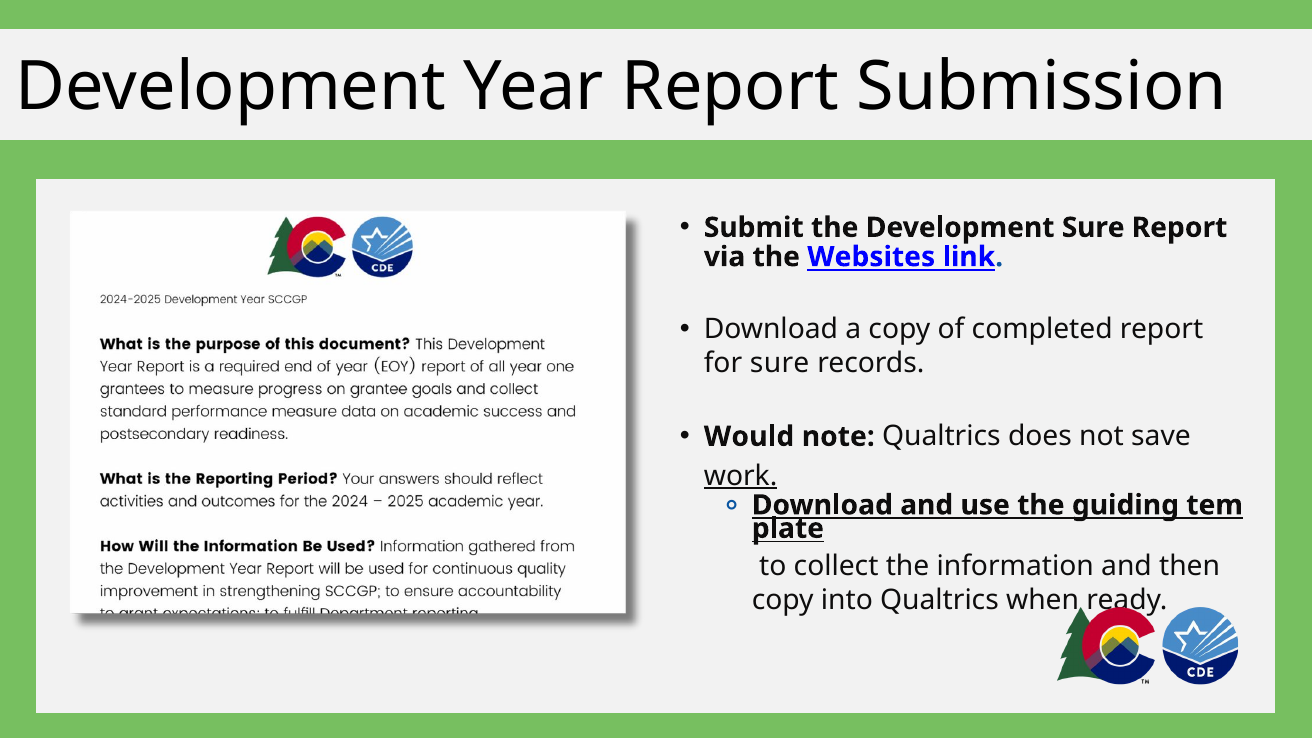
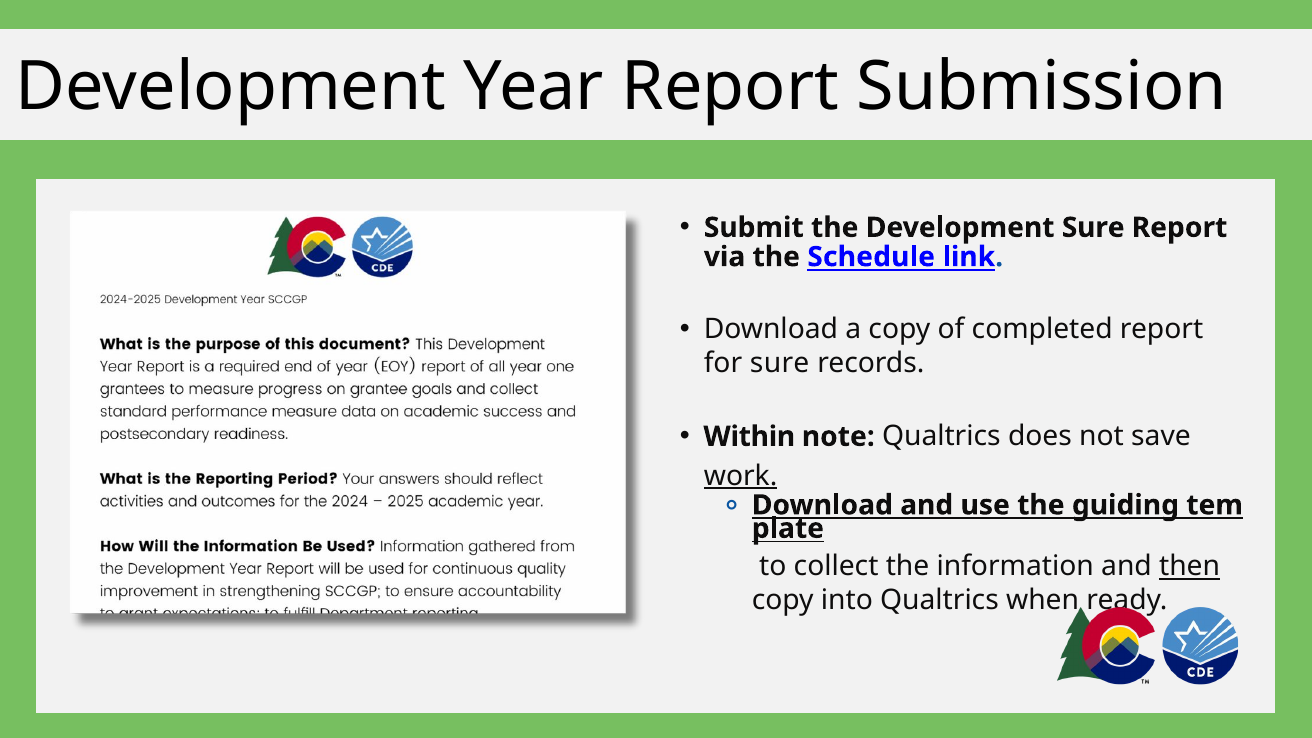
Websites: Websites -> Schedule (871, 257)
Would: Would -> Within (749, 437)
then underline: none -> present (1190, 567)
